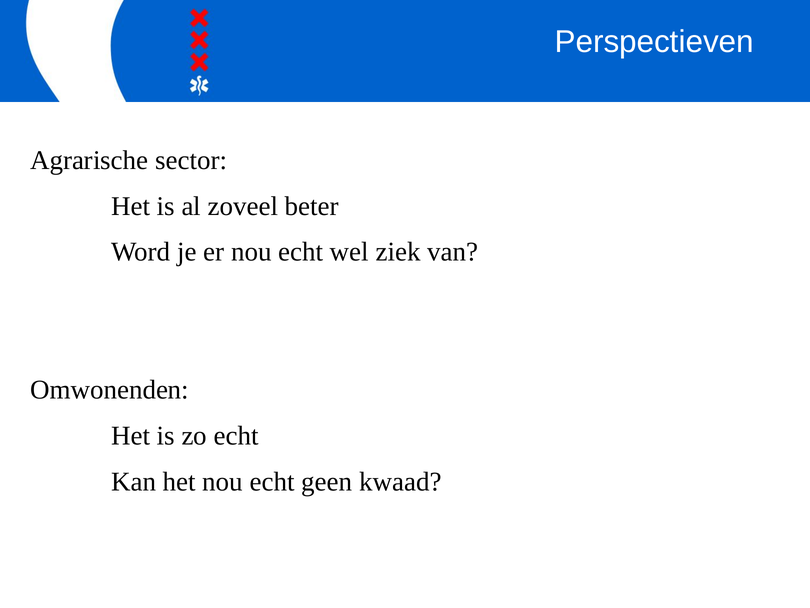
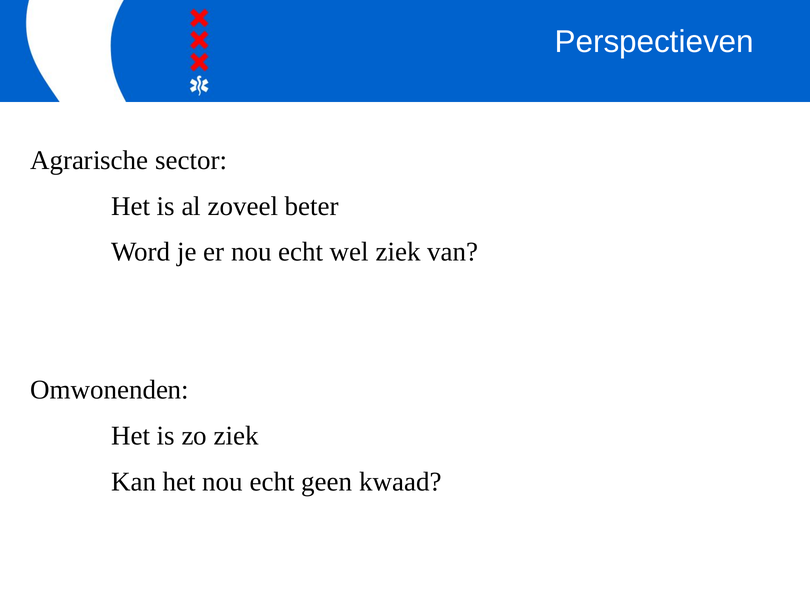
zo echt: echt -> ziek (236, 435)
